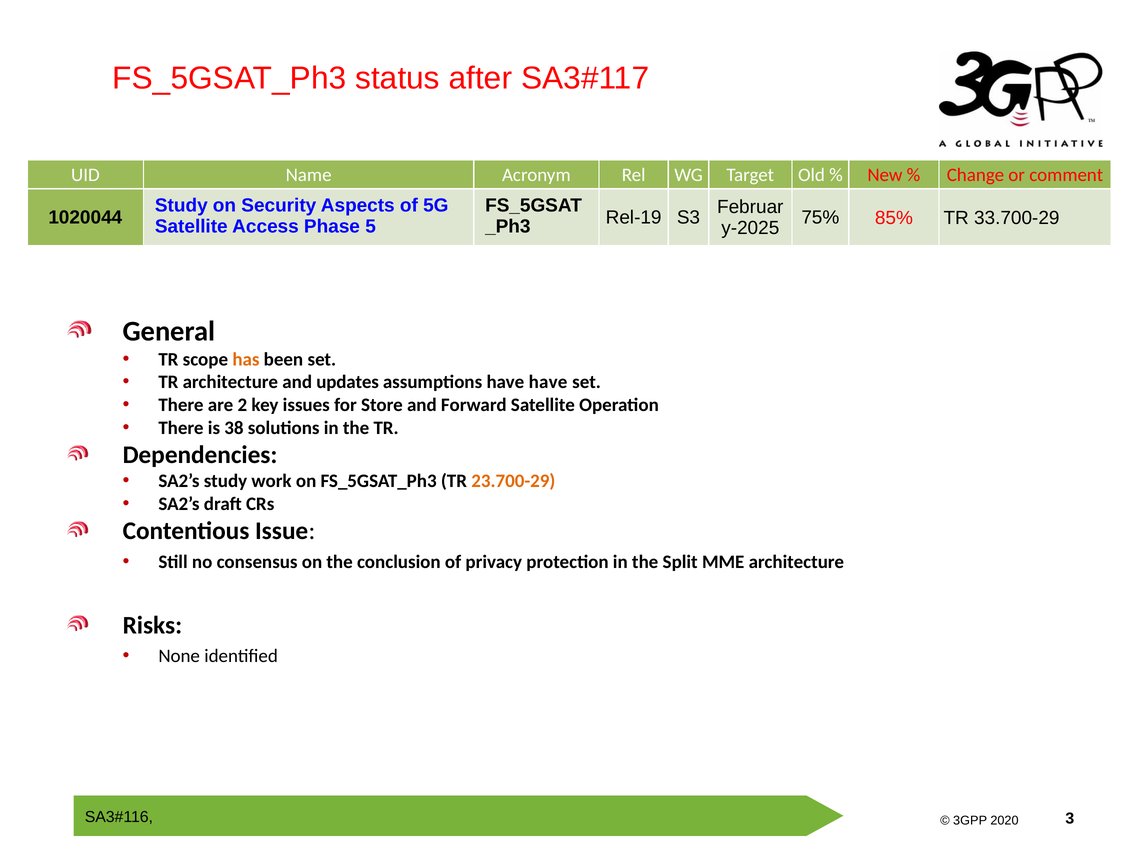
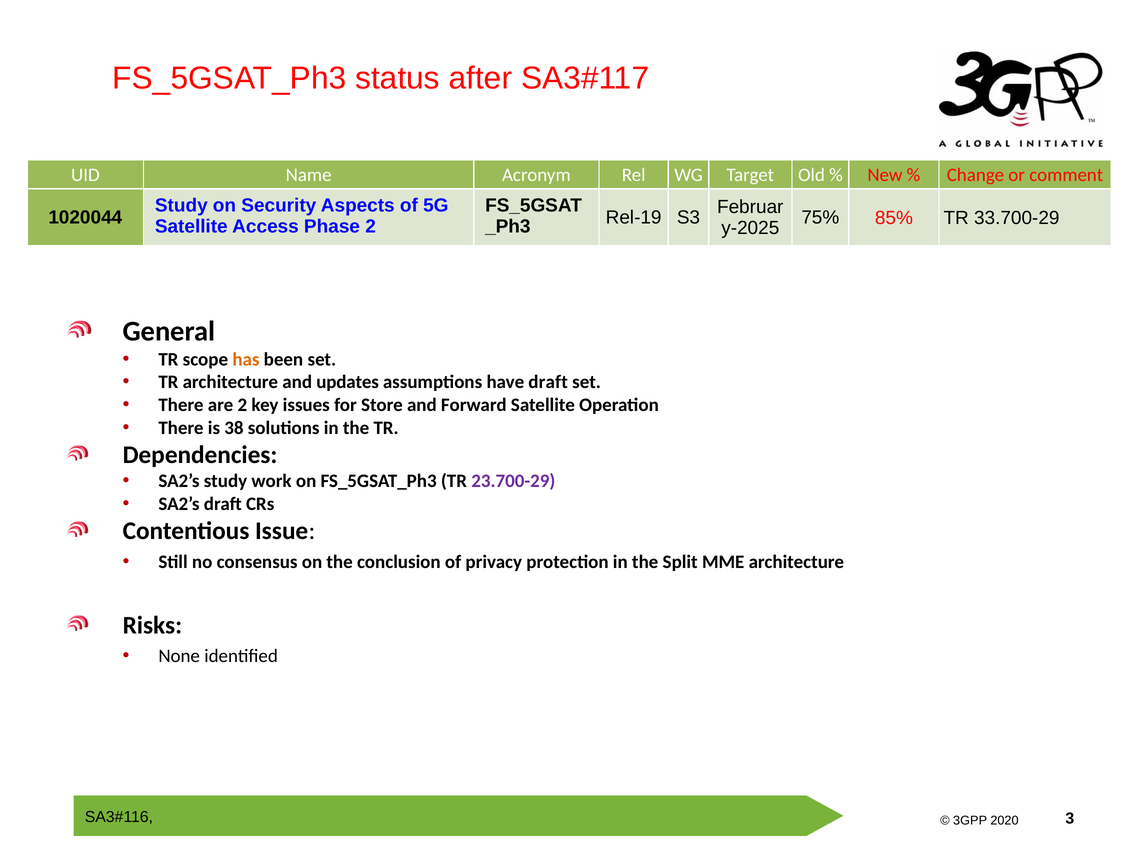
Phase 5: 5 -> 2 (371, 227)
have have: have -> draft (548, 382)
23.700-29 colour: orange -> purple (513, 481)
